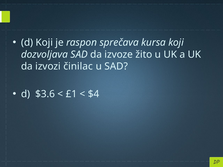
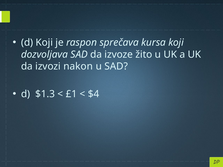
činilac: činilac -> nakon (78, 66)
$3.6: $3.6 -> $1.3 (45, 94)
